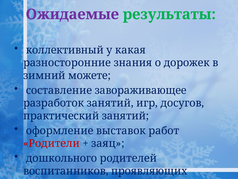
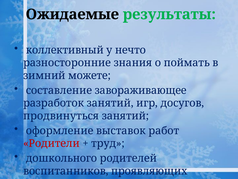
Ожидаемые colour: purple -> black (72, 14)
какая: какая -> нечто (130, 50)
дорожек: дорожек -> поймать (187, 63)
практический: практический -> продвинуться (61, 116)
заяц: заяц -> труд (108, 143)
